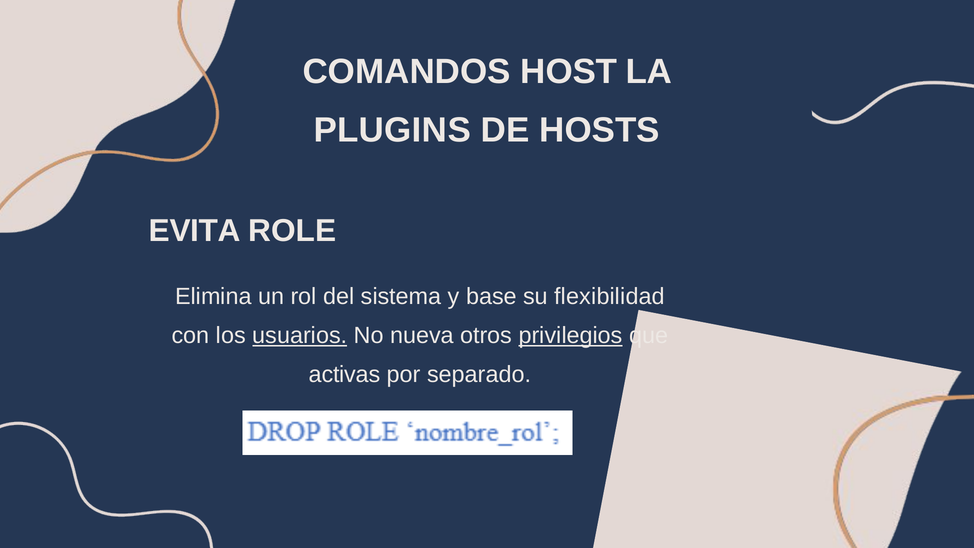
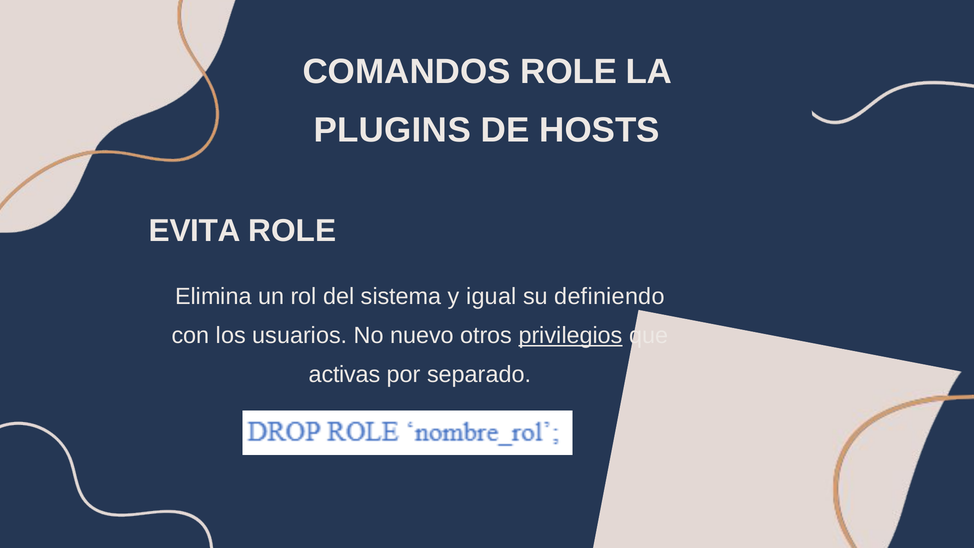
COMANDOS HOST: HOST -> ROLE (569, 72)
base: base -> igual (491, 296)
flexibilidad: flexibilidad -> definiendo (610, 296)
usuarios underline: present -> none (300, 336)
nueva: nueva -> nuevo (422, 336)
